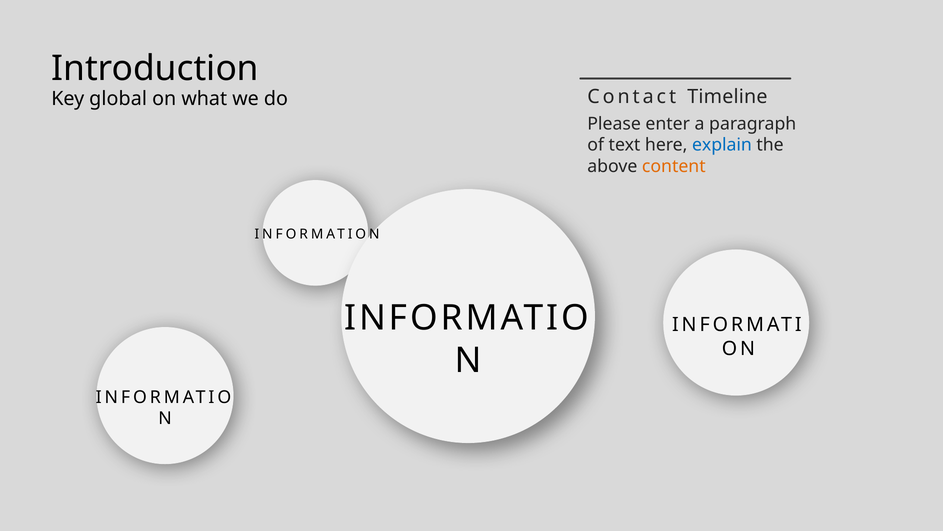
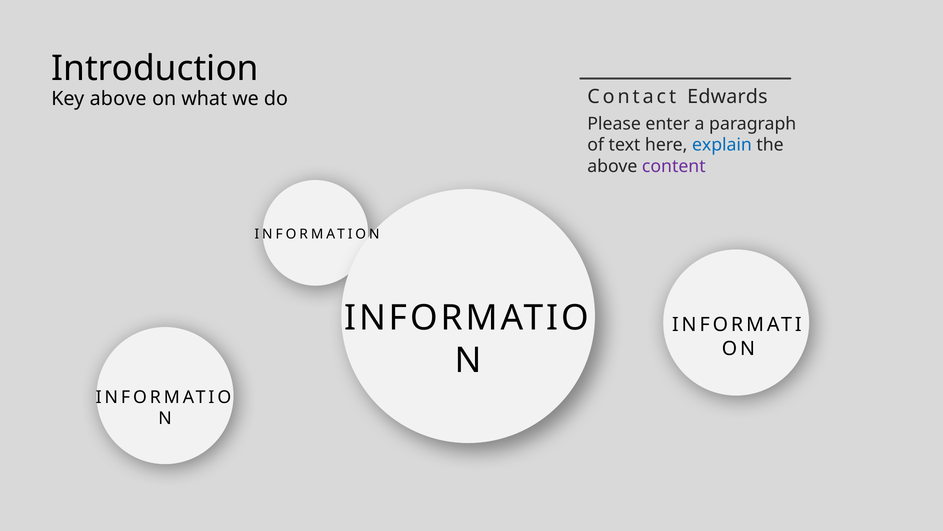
Timeline: Timeline -> Edwards (727, 97)
Key global: global -> above (118, 98)
content colour: orange -> purple (674, 166)
